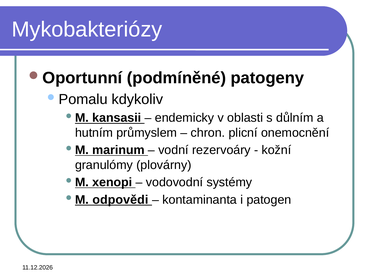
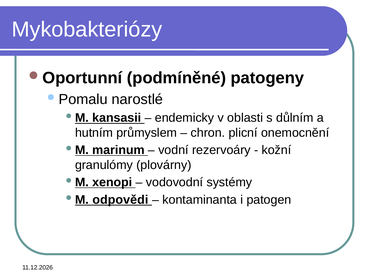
kdykoliv: kdykoliv -> narostlé (137, 99)
